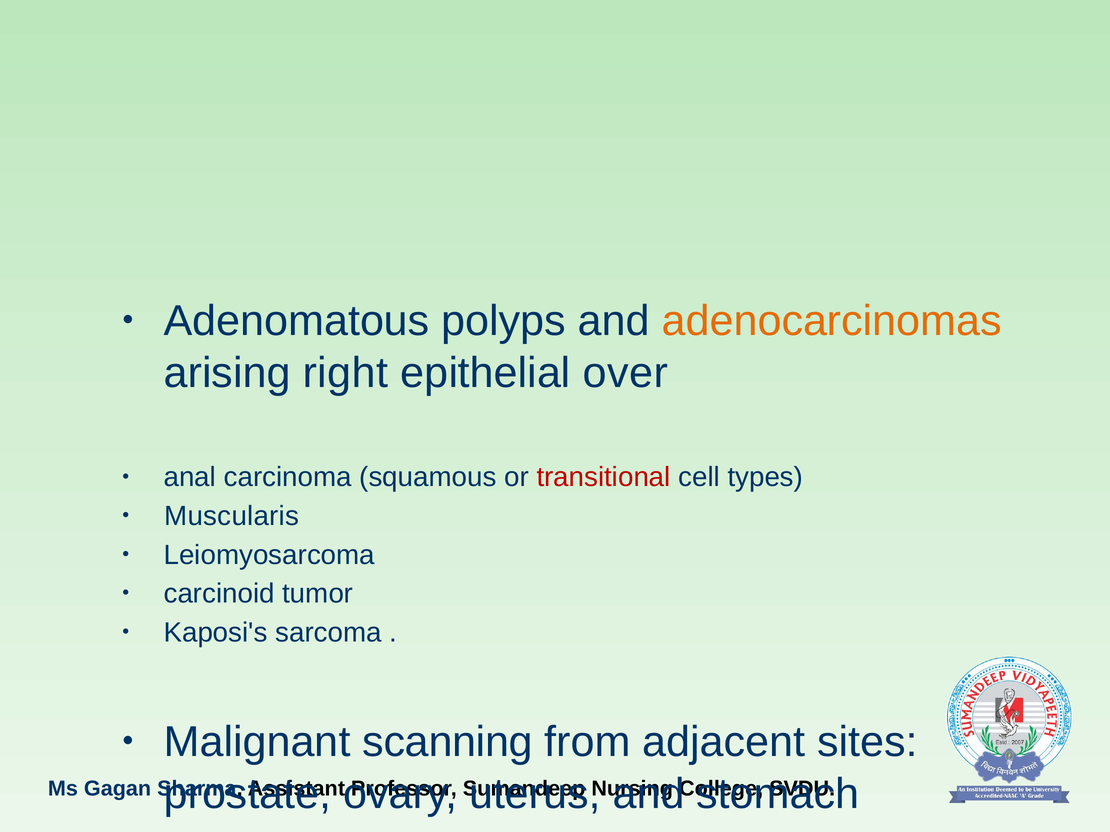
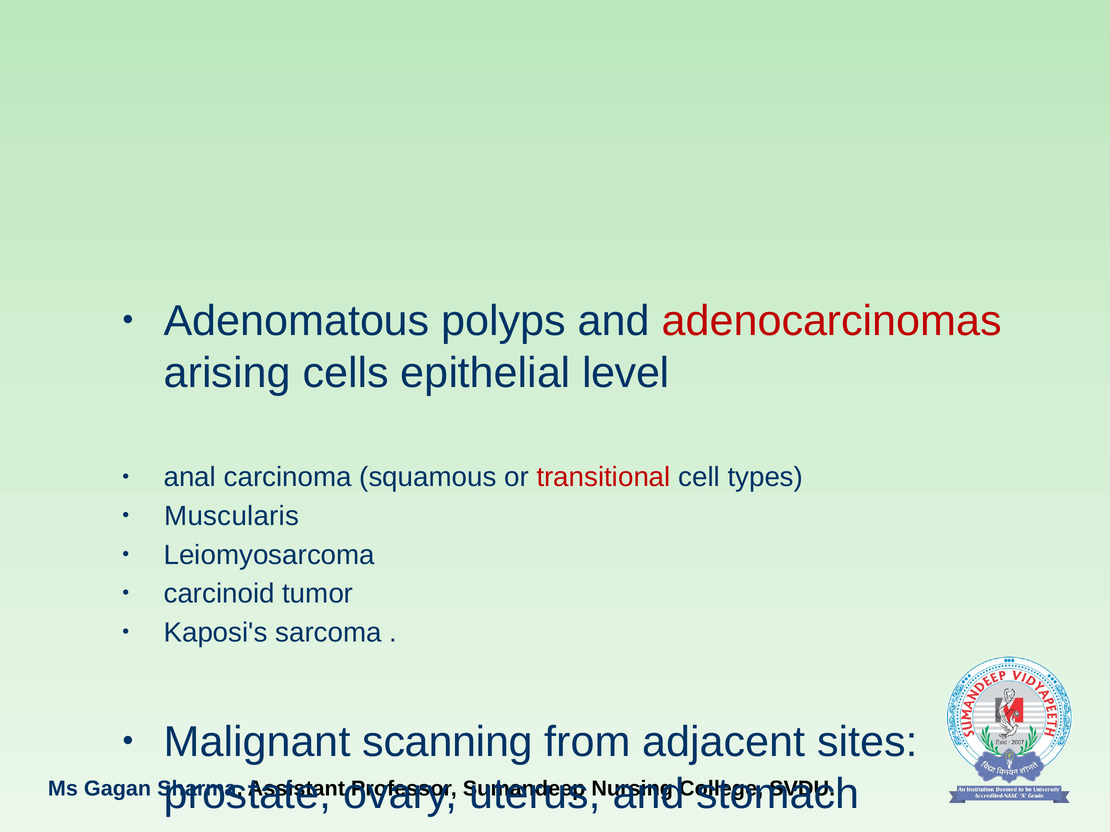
adenocarcinomas colour: orange -> red (832, 321)
right: right -> cells (346, 373)
over: over -> level (626, 373)
